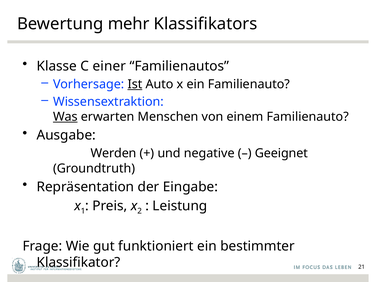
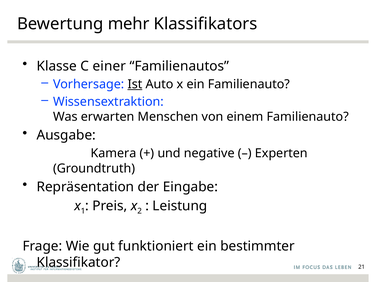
Was underline: present -> none (65, 117)
Werden: Werden -> Kamera (114, 153)
Geeignet: Geeignet -> Experten (281, 153)
